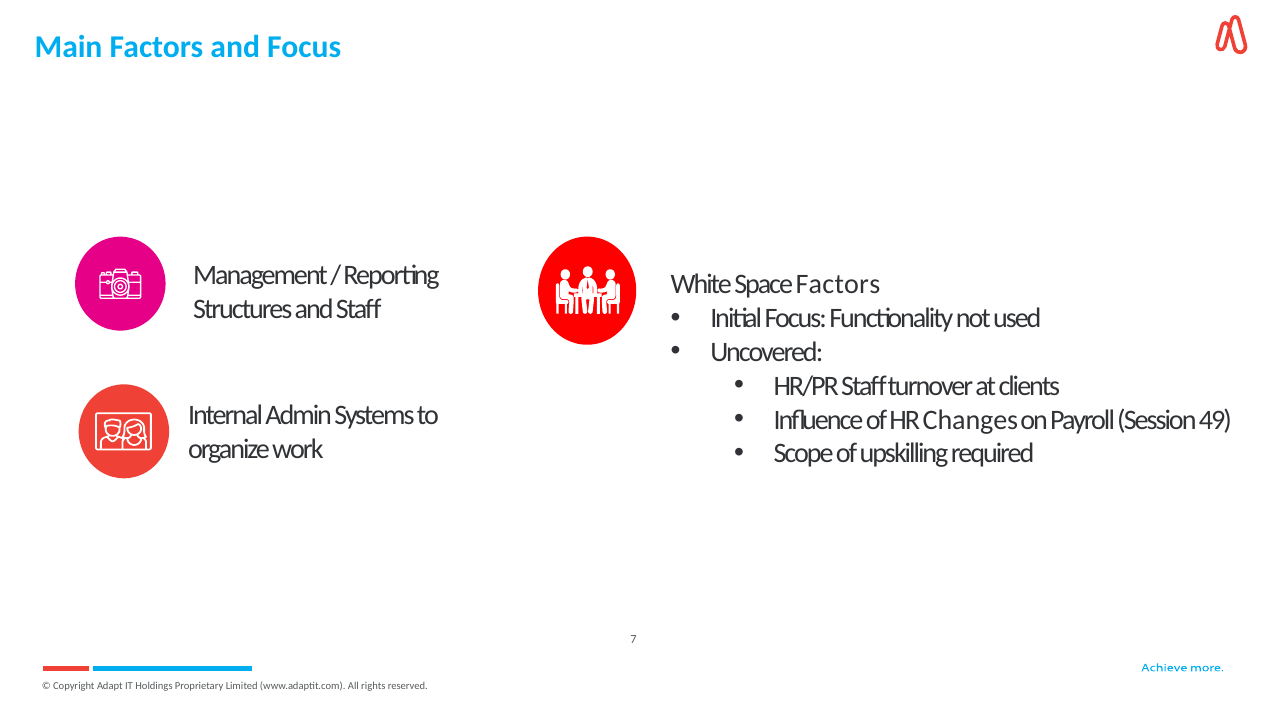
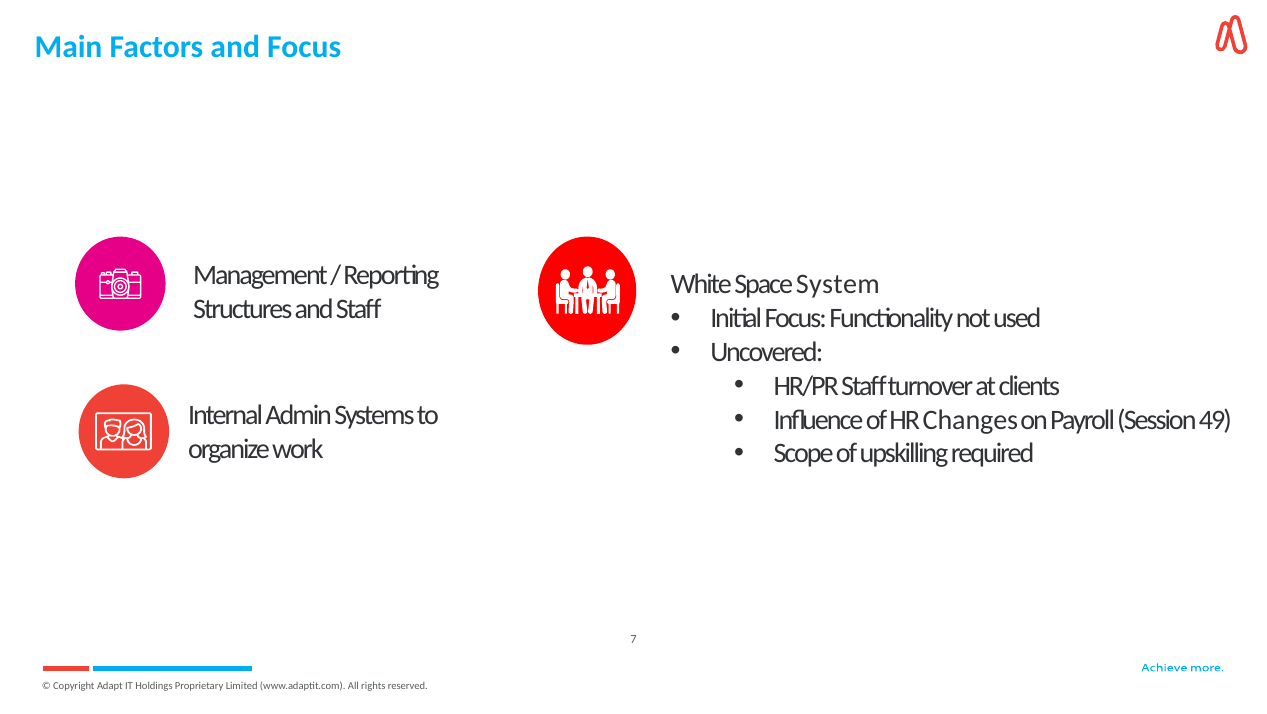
Space Factors: Factors -> System (838, 284)
